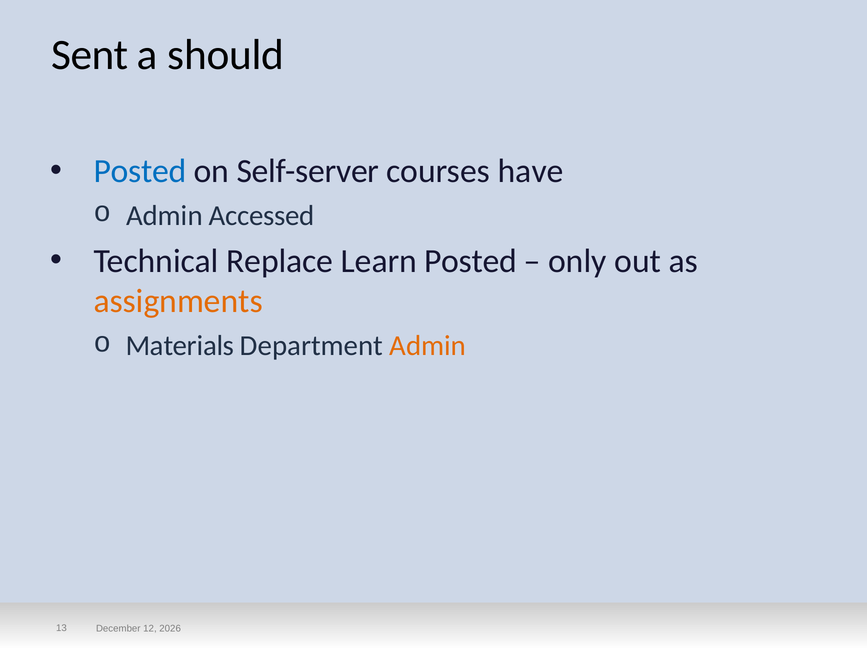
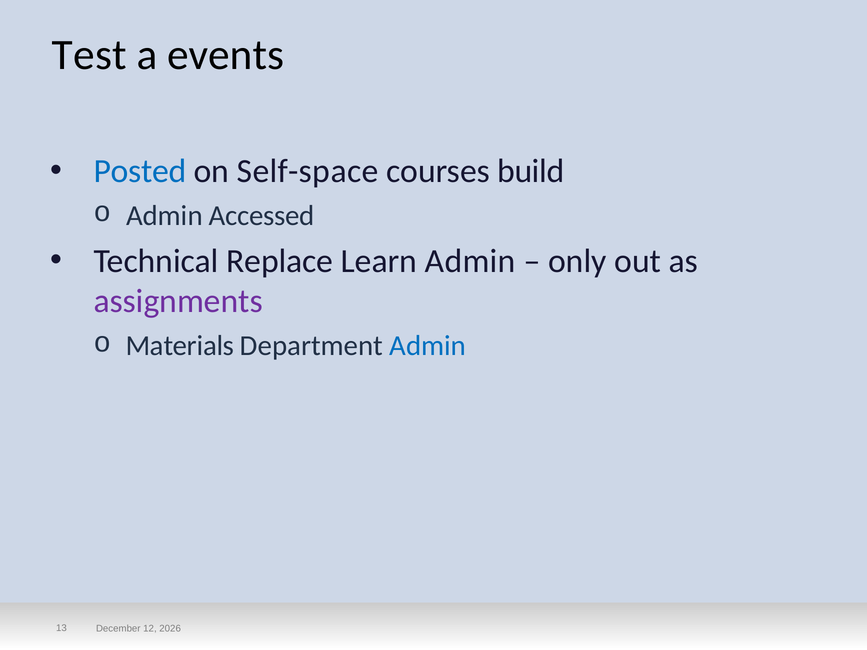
Sent: Sent -> Test (89, 55)
should: should -> events (226, 55)
Self-server: Self-server -> Self-space (308, 171)
have: have -> build (531, 171)
Learn Posted: Posted -> Admin (470, 261)
assignments colour: orange -> purple (178, 301)
Admin colour: orange -> blue (428, 346)
